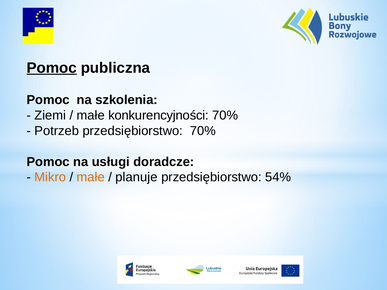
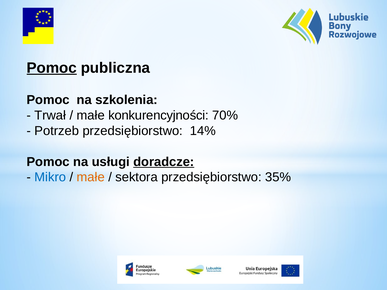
Ziemi: Ziemi -> Trwał (50, 115)
przedsiębiorstwo 70%: 70% -> 14% (203, 131)
doradcze underline: none -> present (164, 162)
Mikro colour: orange -> blue (50, 177)
planuje: planuje -> sektora (137, 177)
54%: 54% -> 35% (278, 177)
